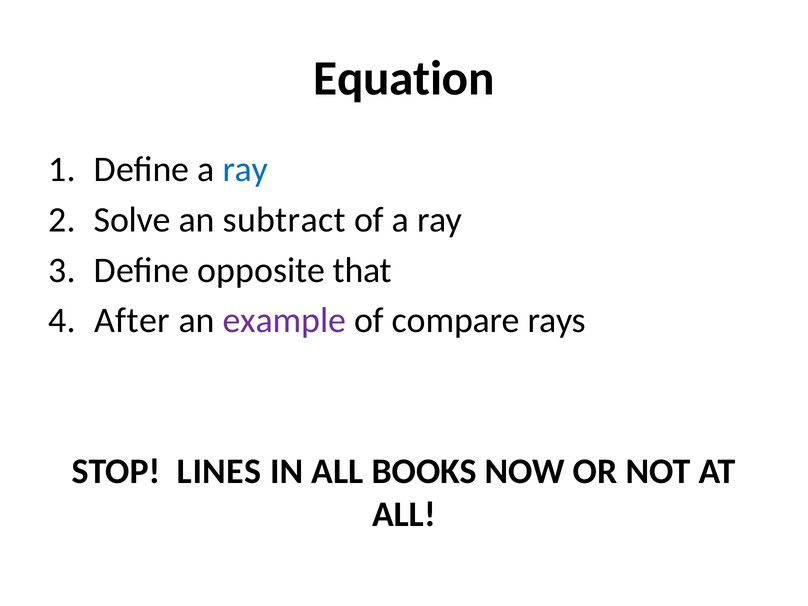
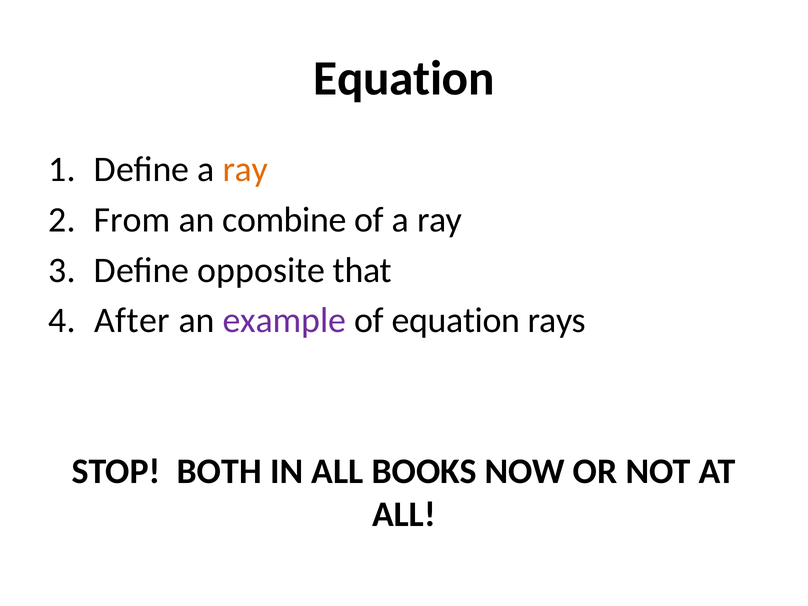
ray colour: blue -> orange (245, 170)
Solve: Solve -> From (132, 220)
subtract: subtract -> combine (285, 220)
of compare: compare -> equation (456, 321)
LINES: LINES -> BOTH (219, 471)
